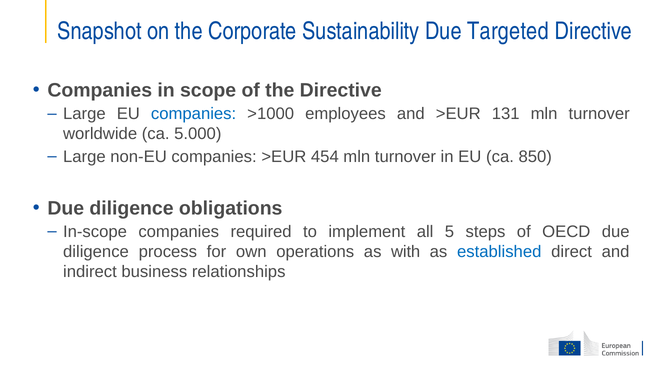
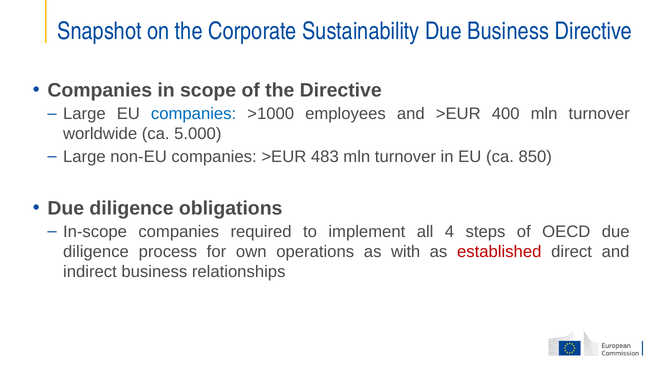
Due Targeted: Targeted -> Business (508, 31)
131: 131 -> 400 (506, 114)
454: 454 -> 483 (325, 157)
5: 5 -> 4 (449, 232)
established colour: blue -> red (499, 252)
